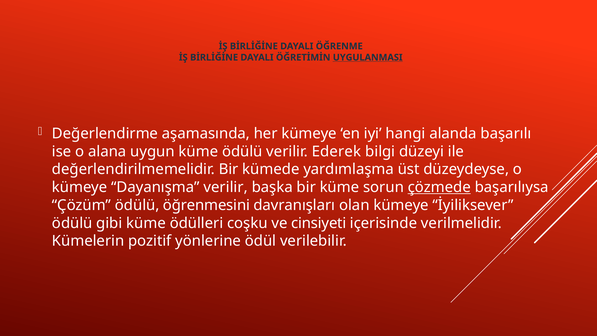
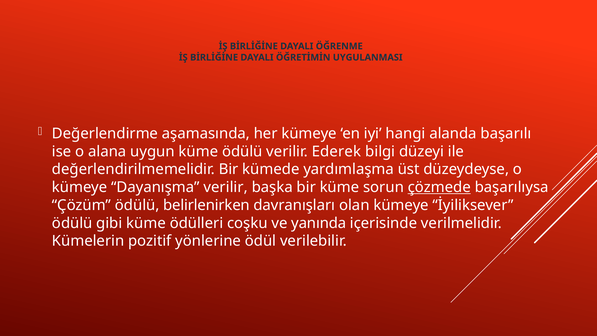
UYGULANMASI underline: present -> none (368, 57)
öğrenmesini: öğrenmesini -> belirlenirken (206, 205)
cinsiyeti: cinsiyeti -> yanında (319, 223)
